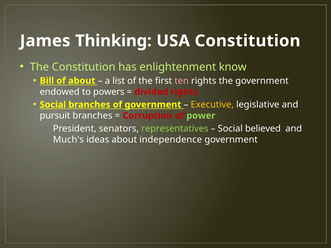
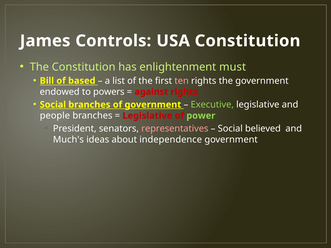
Thinking: Thinking -> Controls (113, 41)
know: know -> must (233, 67)
of about: about -> based (82, 81)
divided: divided -> against (151, 92)
Executive colour: yellow -> light green (212, 105)
pursuit: pursuit -> people (55, 116)
Corruption: Corruption -> Legislative (147, 116)
representatives colour: light green -> pink (175, 129)
